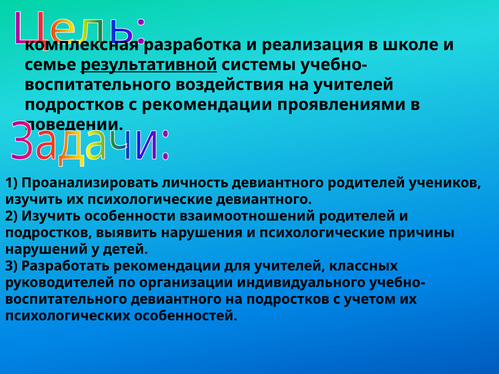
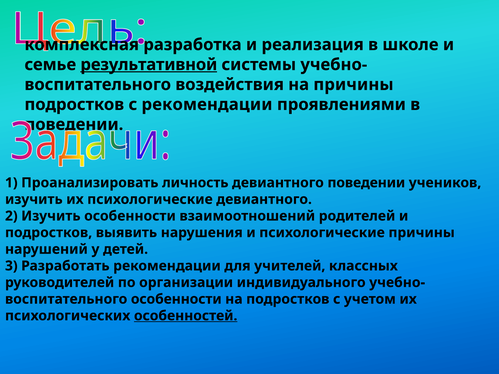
на учителей: учителей -> причины (353, 85)
девиантного родителей: родителей -> поведении (366, 183)
девиантного: девиантного -> особенности (176, 299)
особенностей underline: none -> present (186, 316)
